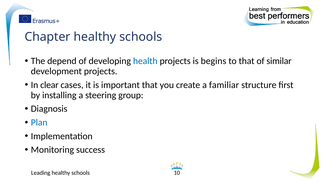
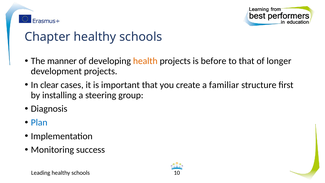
depend: depend -> manner (62, 61)
health colour: blue -> orange (145, 61)
begins: begins -> before (214, 61)
similar: similar -> longer (279, 61)
